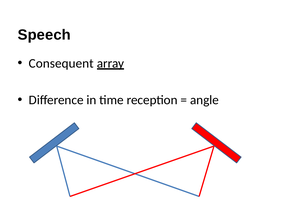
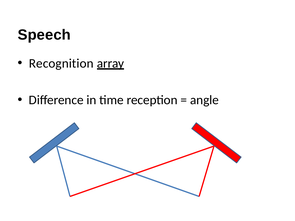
Consequent: Consequent -> Recognition (61, 63)
